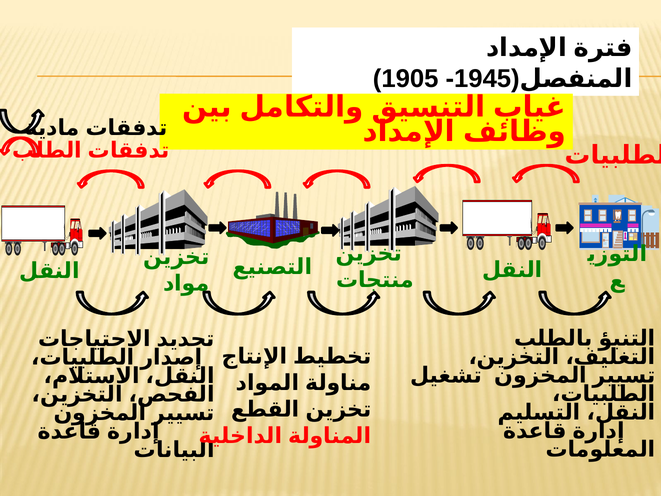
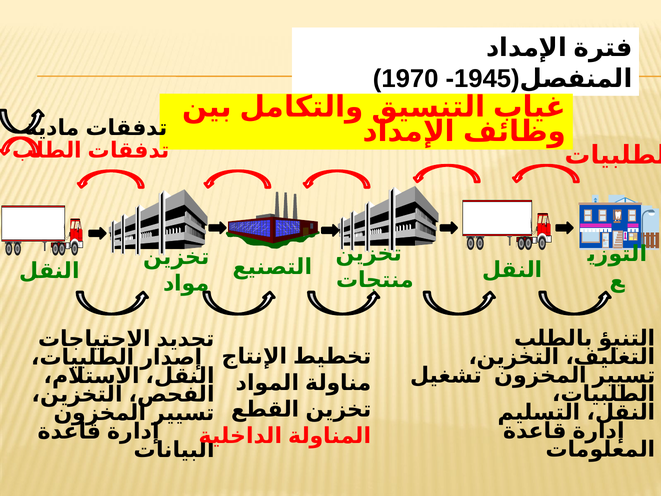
1905: 1905 -> 1970 (410, 79)
